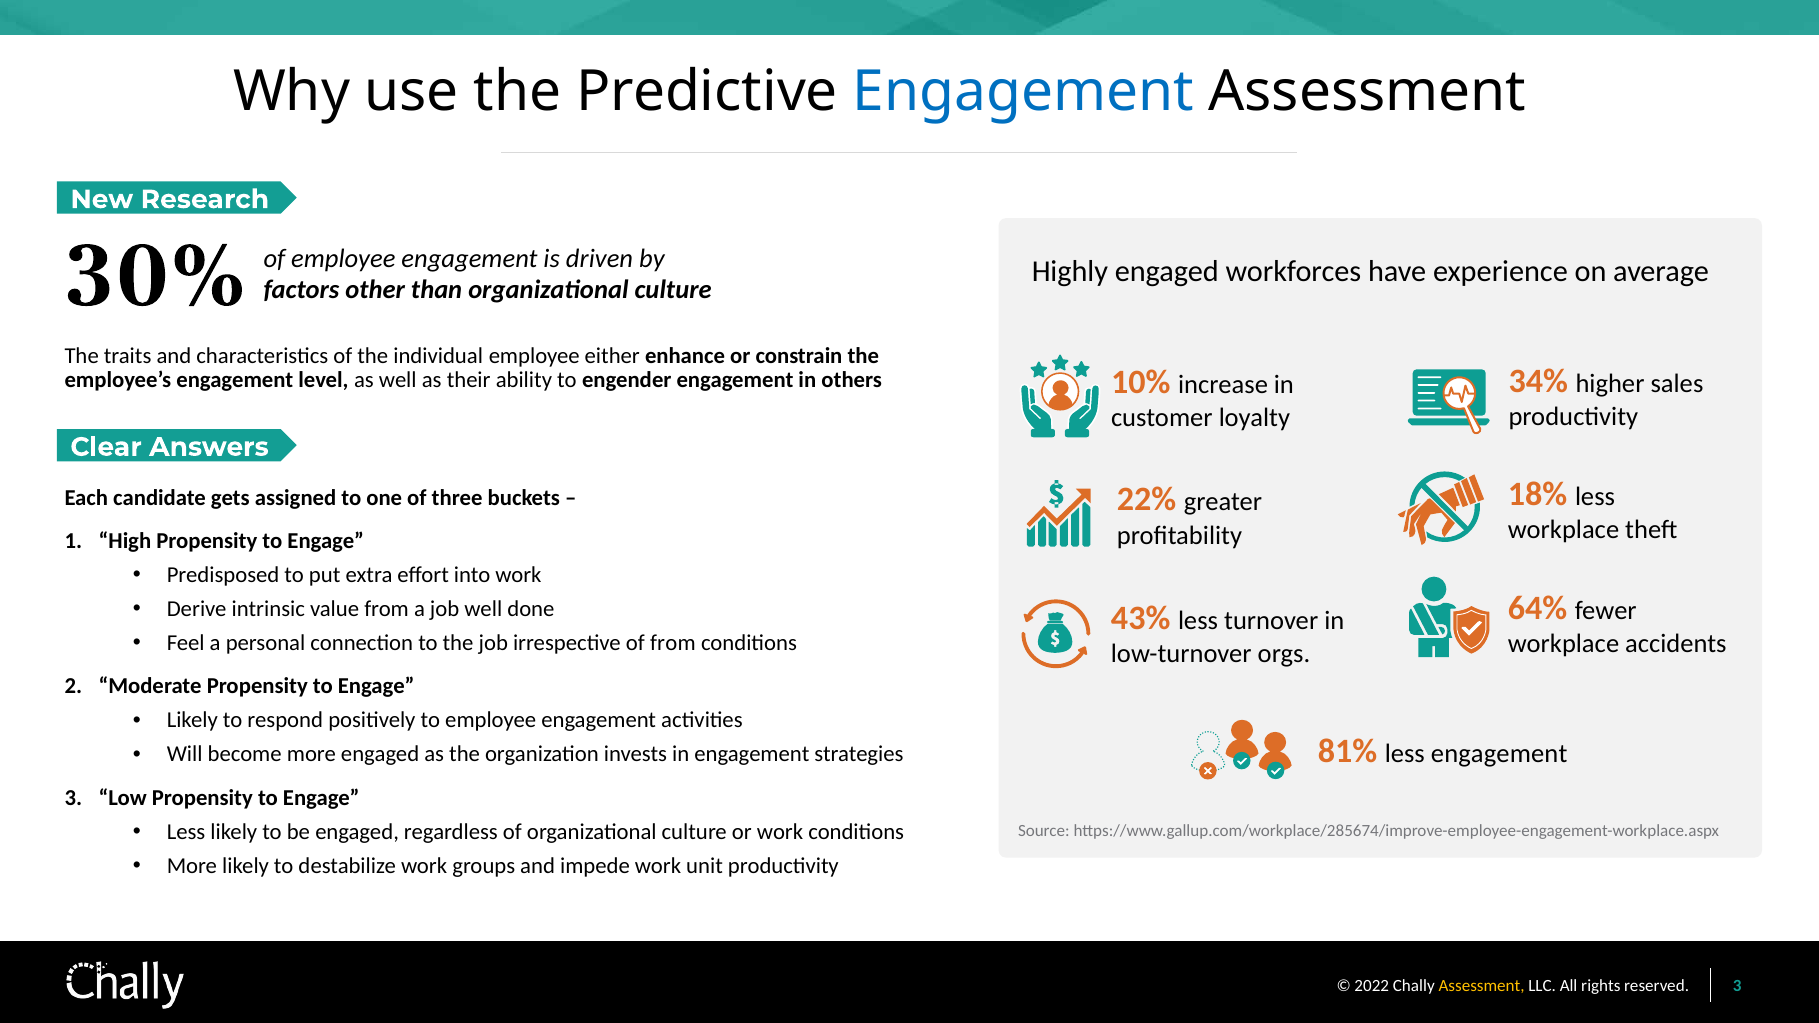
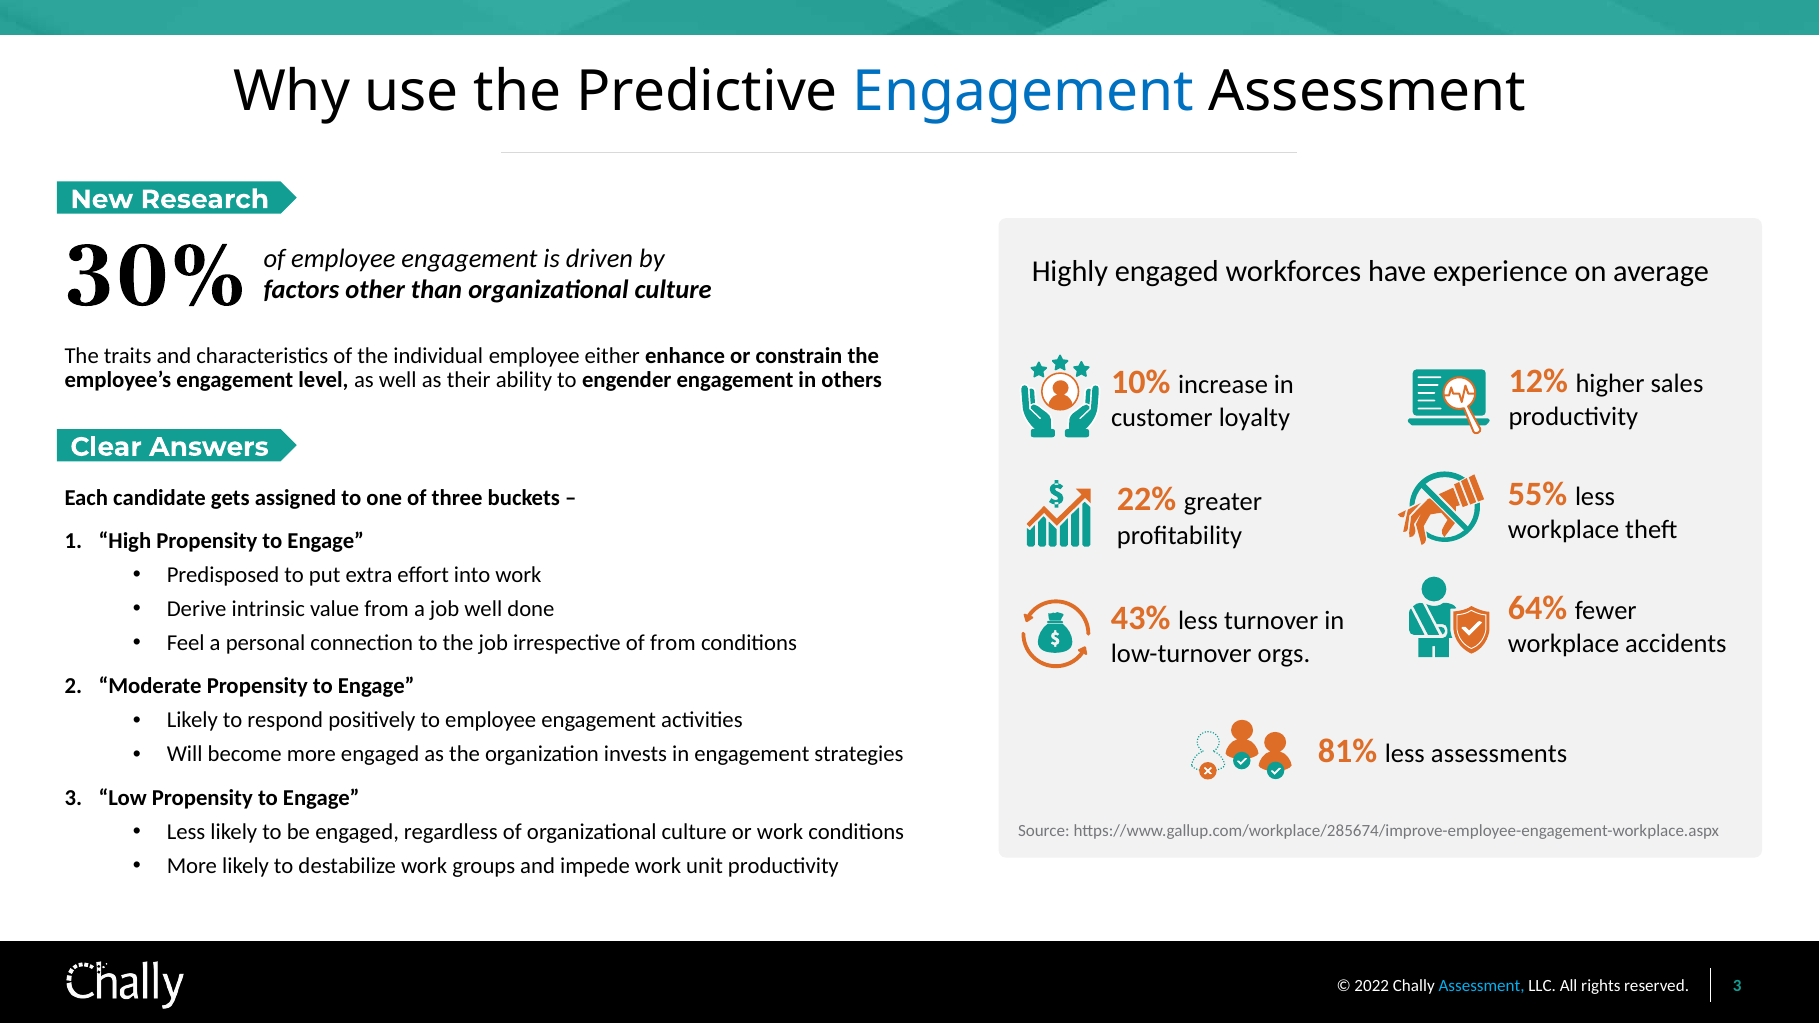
34%: 34% -> 12% (1538, 381)
18%: 18% -> 55% (1538, 494)
less engagement: engagement -> assessments (1499, 754)
Assessment colour: yellow -> light blue (1482, 986)
